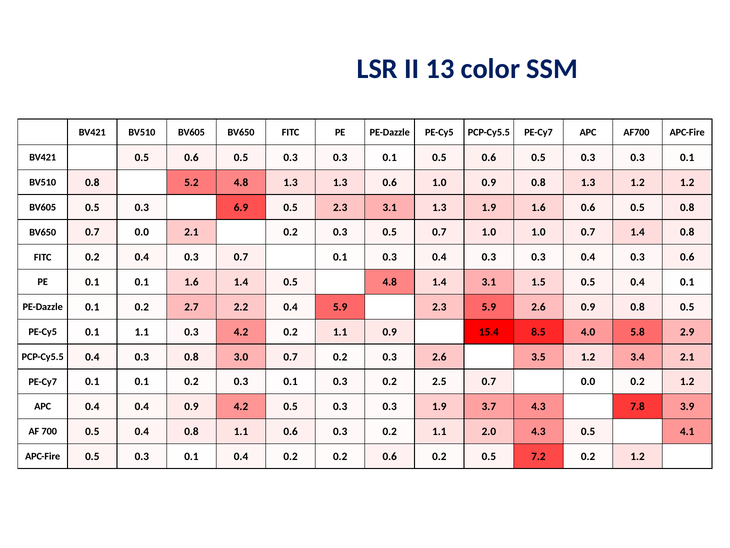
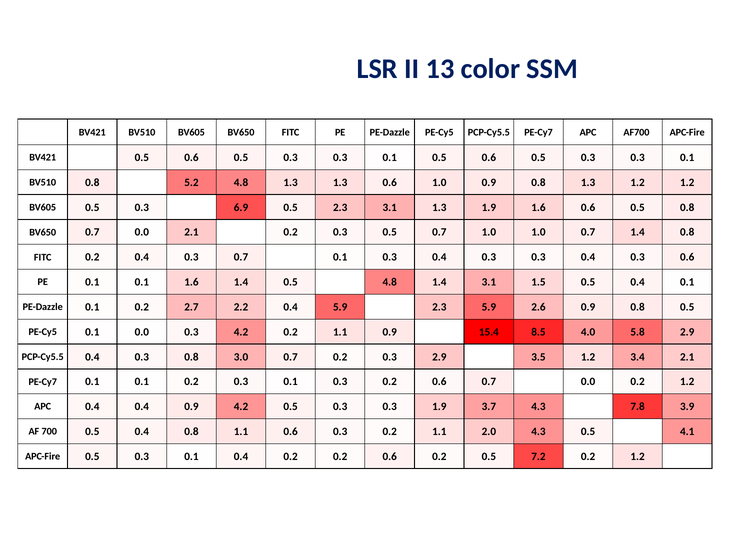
0.1 1.1: 1.1 -> 0.0 (142, 332)
0.3 2.6: 2.6 -> 2.9 (439, 357)
0.3 0.2 2.5: 2.5 -> 0.6 (439, 381)
